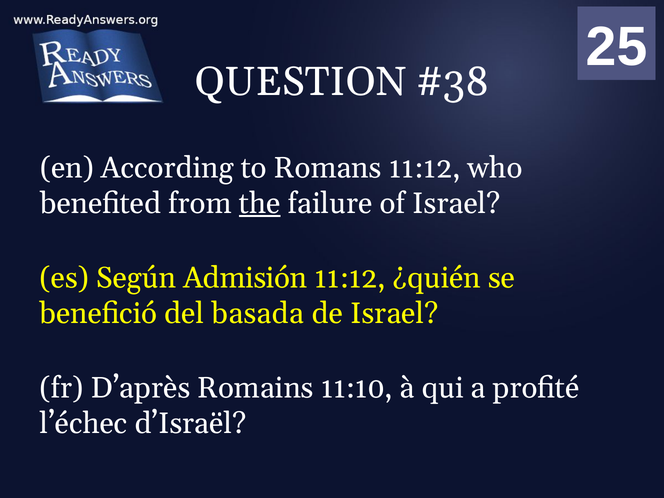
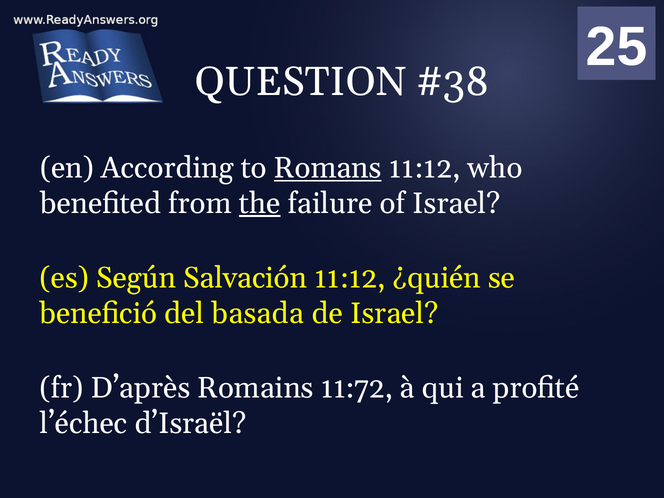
Romans underline: none -> present (328, 168)
Admisión: Admisión -> Salvación (245, 278)
11:10: 11:10 -> 11:72 (357, 388)
